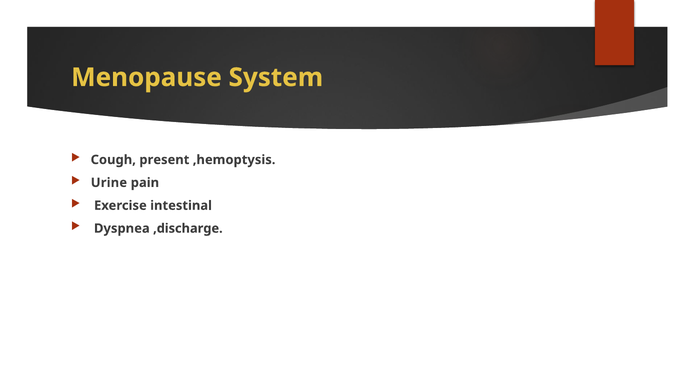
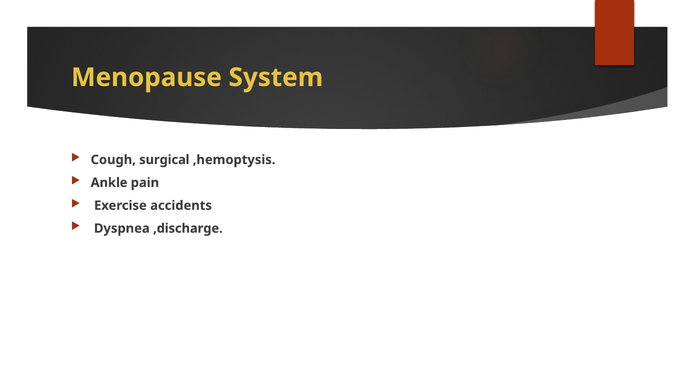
present: present -> surgical (164, 160)
Urine: Urine -> Ankle (109, 183)
intestinal: intestinal -> accidents (181, 206)
